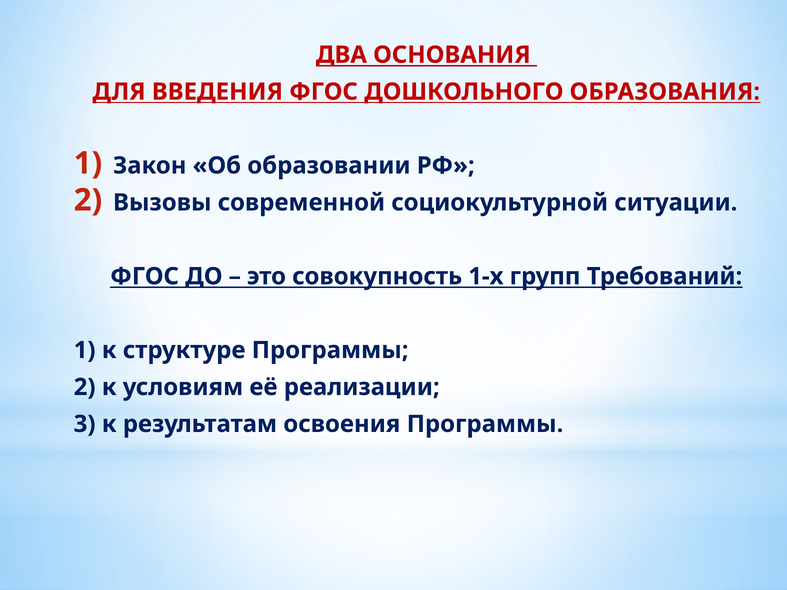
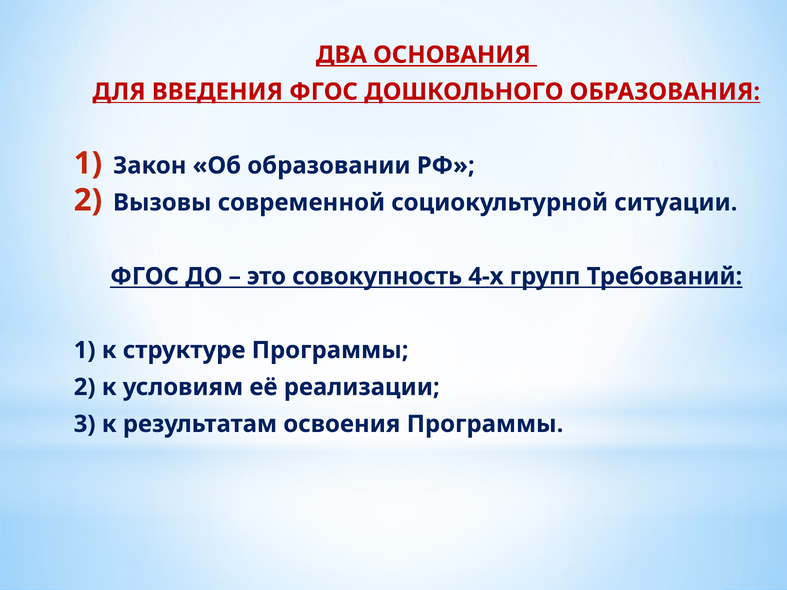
1-х: 1-х -> 4-х (486, 276)
